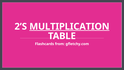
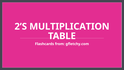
MULTIPLICATION underline: present -> none (69, 26)
